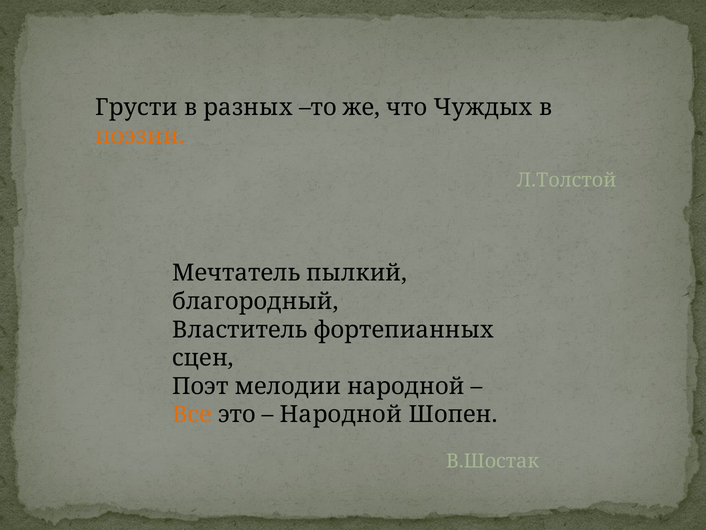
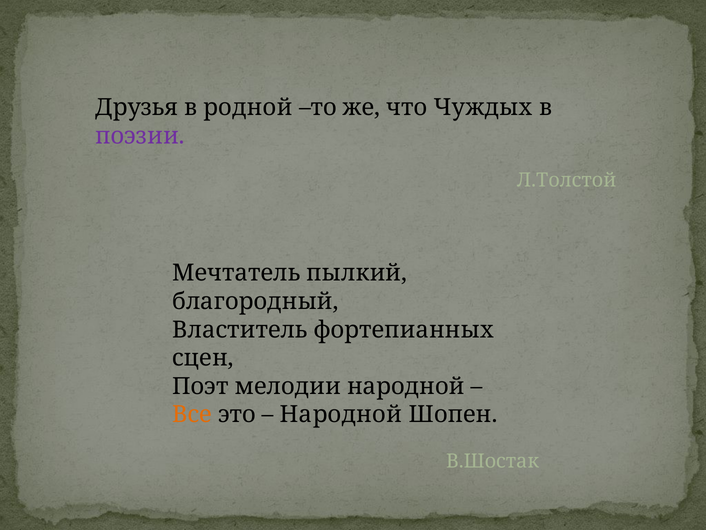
Грусти: Грусти -> Друзья (137, 107)
разных: разных -> родной (248, 107)
поэзии colour: orange -> purple (140, 136)
